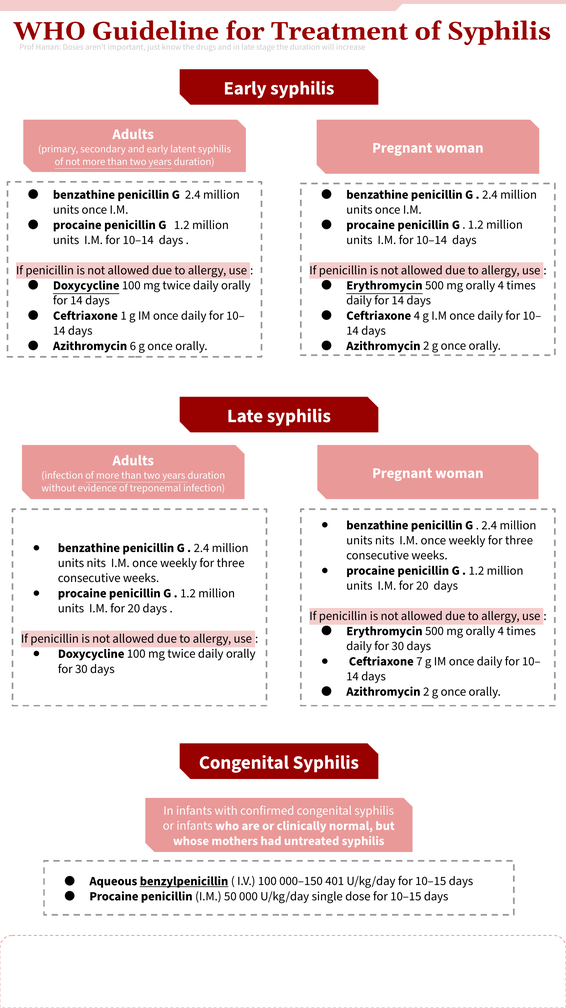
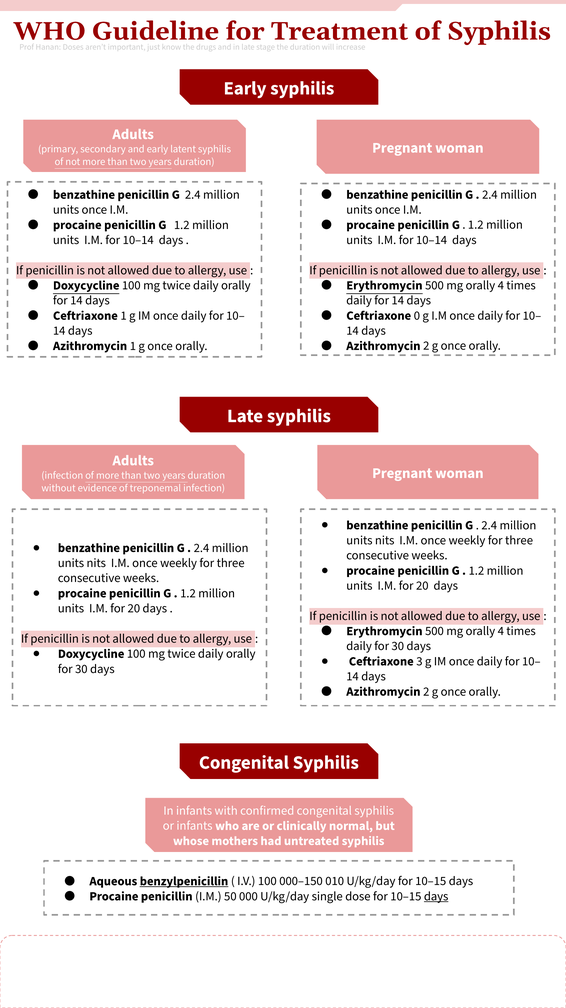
Ceftriaxone 4: 4 -> 0 (417, 316)
Azithromycin 6: 6 -> 1 (133, 346)
7: 7 -> 3 (419, 662)
401: 401 -> 010 (335, 882)
days underline: none -> present (436, 897)
